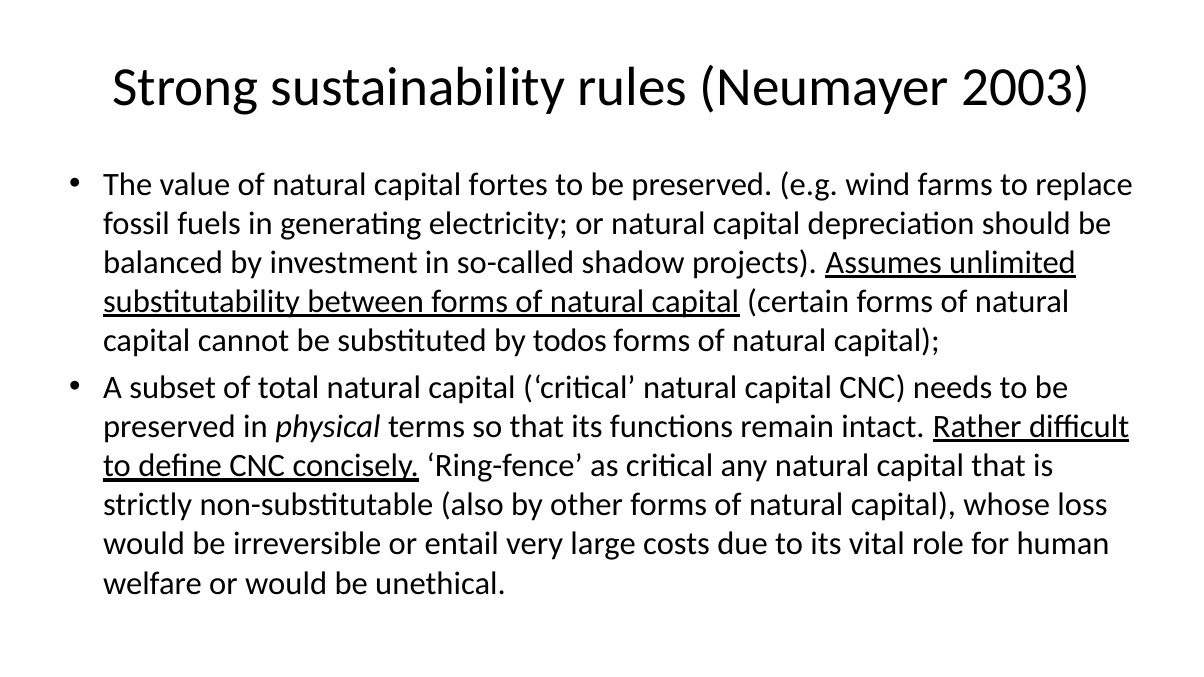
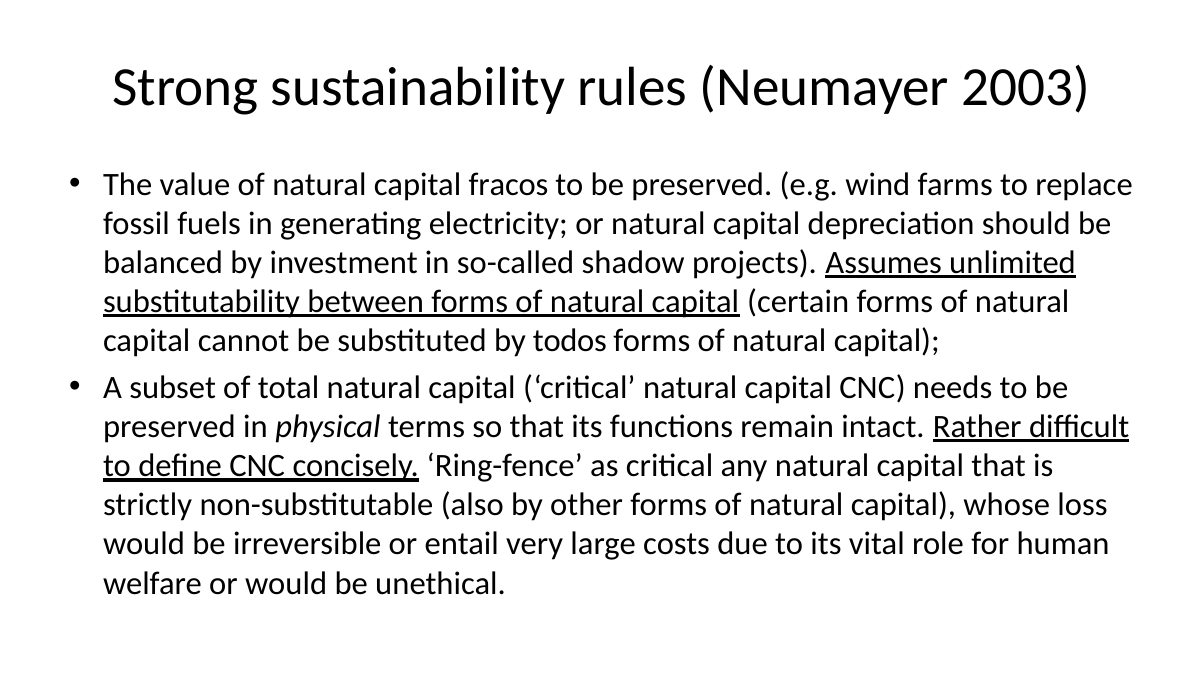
fortes: fortes -> fracos (509, 184)
